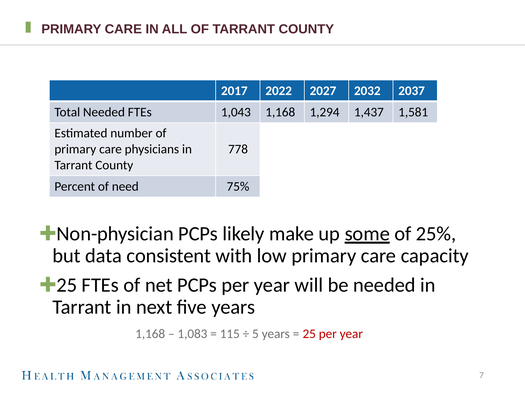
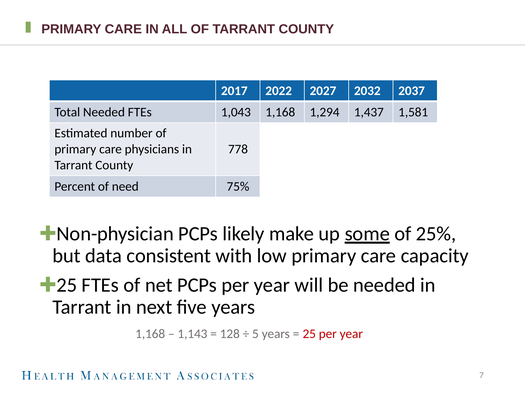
1,083: 1,083 -> 1,143 (192, 335)
115: 115 -> 128 (230, 335)
